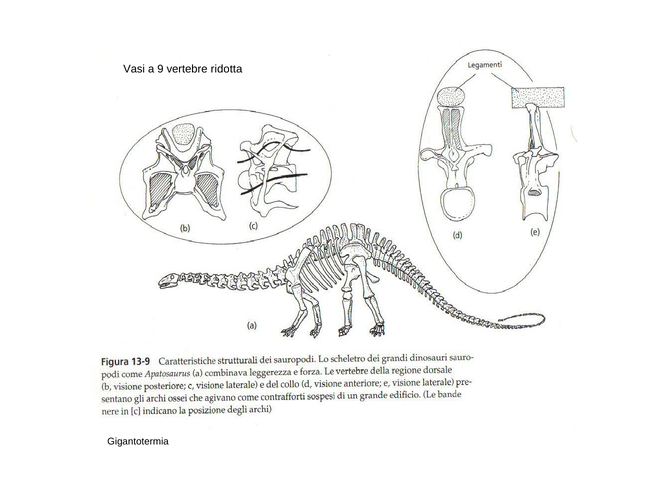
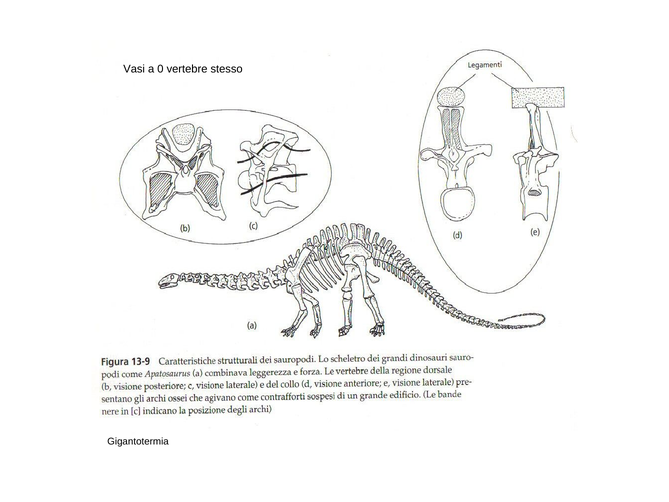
9: 9 -> 0 (160, 69)
ridotta: ridotta -> stesso (227, 69)
